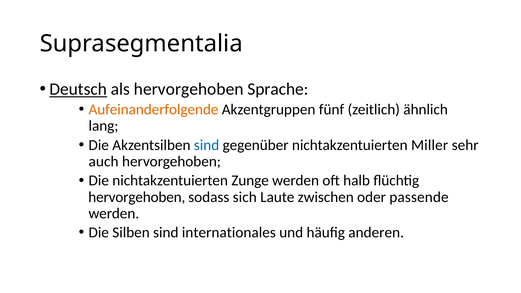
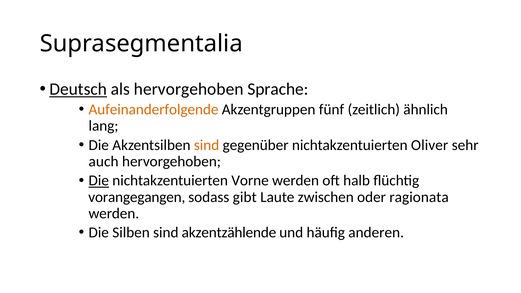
sind colour: blue -> orange (207, 145)
Miller: Miller -> Oliver (430, 145)
Die underline: none -> present (99, 181)
Zunge: Zunge -> Vorne (250, 181)
hervorgehoben: hervorgehoben -> vorangegangen (137, 197)
sich: sich -> gibt (245, 197)
passende: passende -> ragionata (419, 197)
internationales: internationales -> akzentzählende (229, 233)
